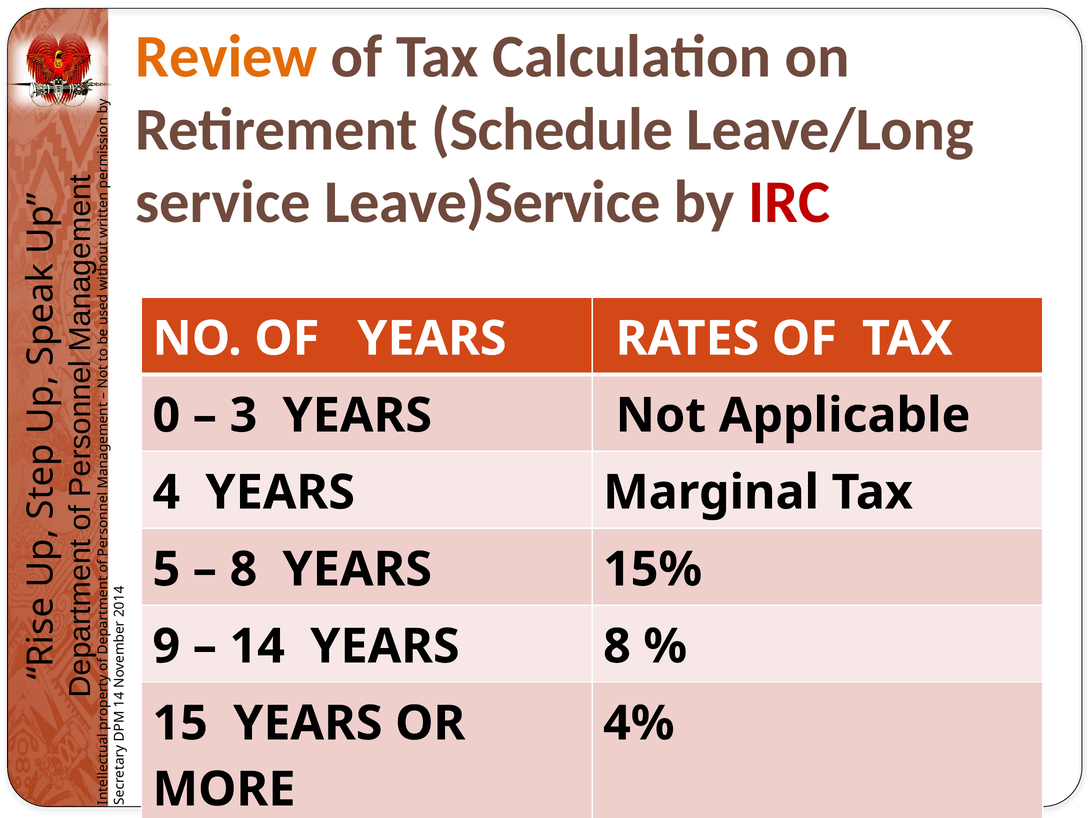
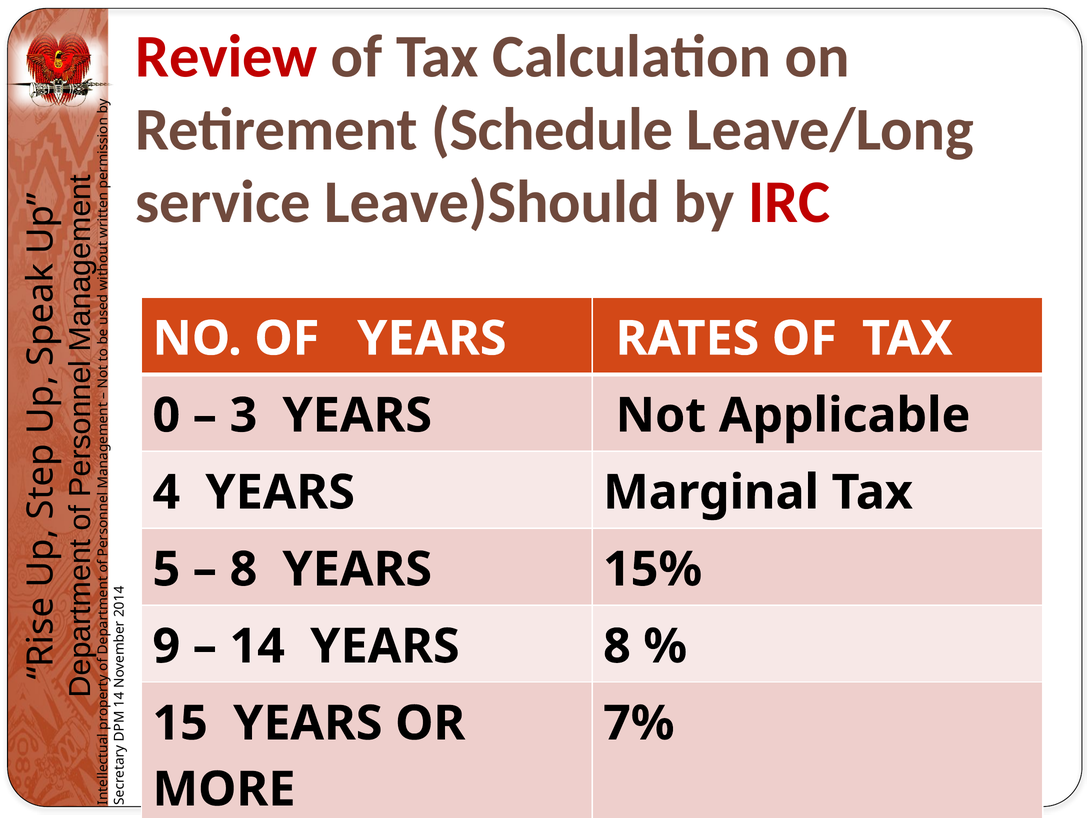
Review colour: orange -> red (226, 57)
Leave)Service: Leave)Service -> Leave)Should (492, 202)
4%: 4% -> 7% (639, 723)
